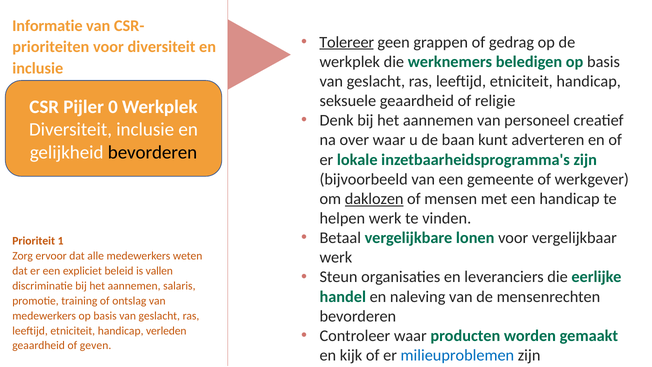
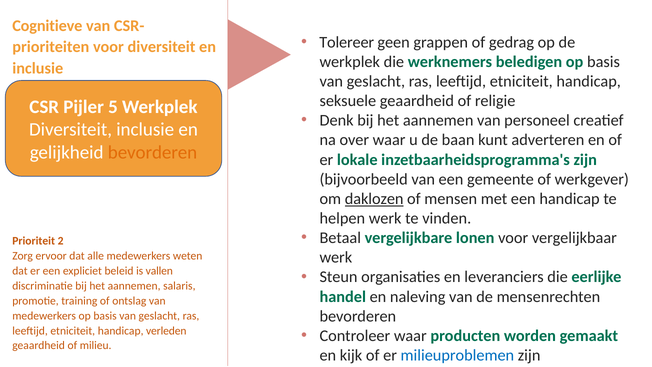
Informatie: Informatie -> Cognitieve (47, 26)
Tolereer underline: present -> none (347, 42)
0: 0 -> 5 (113, 107)
bevorderen colour: black -> orange (153, 152)
1: 1 -> 2 (61, 241)
geven: geven -> milieu (96, 345)
